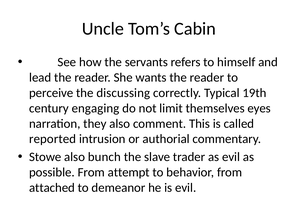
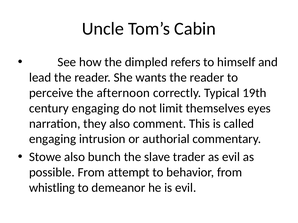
servants: servants -> dimpled (146, 62)
discussing: discussing -> afternoon (123, 93)
reported: reported -> engaging (53, 139)
attached: attached -> whistling (52, 188)
